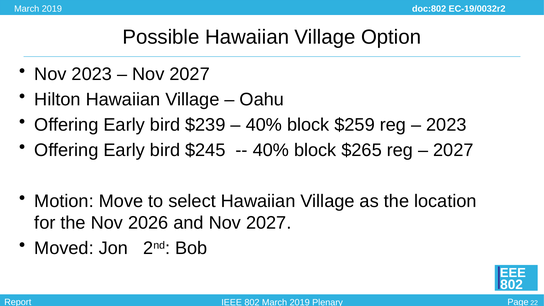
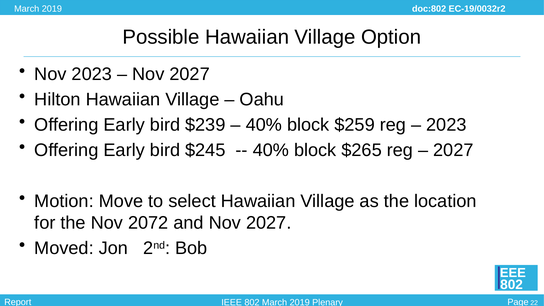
2026: 2026 -> 2072 (148, 223)
